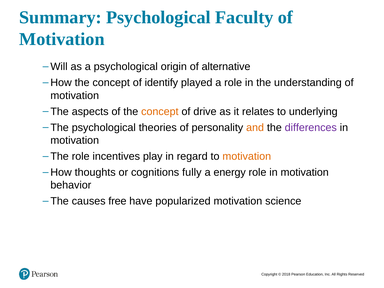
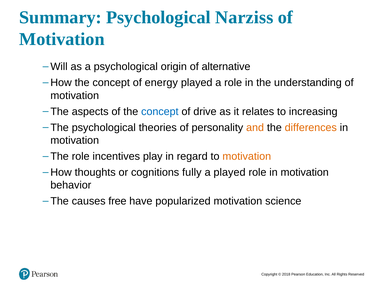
Faculty: Faculty -> Narziss (244, 17)
identify: identify -> energy (161, 83)
concept colour: orange -> blue (160, 112)
underlying: underlying -> increasing (313, 112)
differences colour: purple -> orange (311, 128)
a energy: energy -> played (230, 172)
